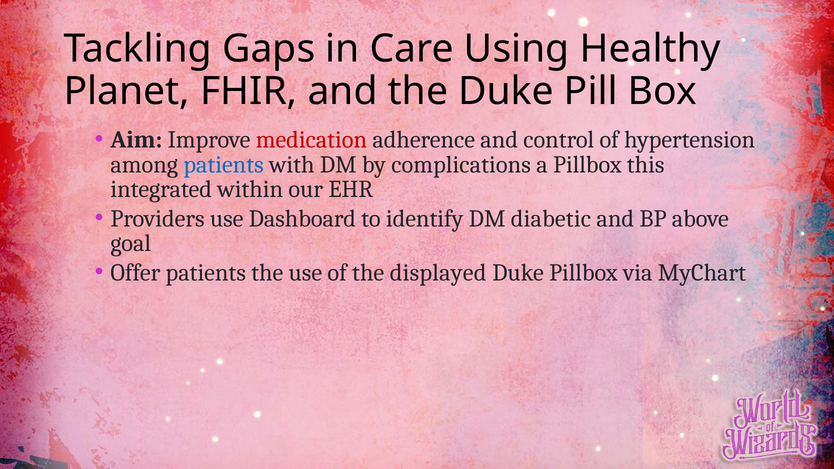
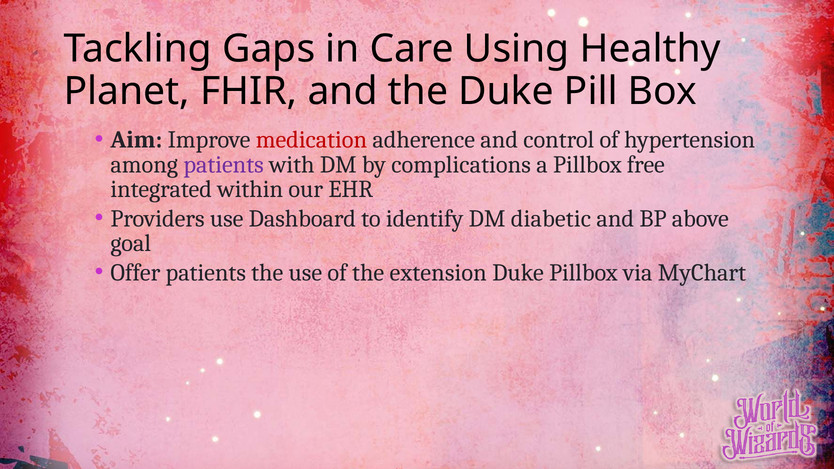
patients colour: blue -> purple (224, 165)
this: this -> free (646, 165)
displayed: displayed -> extension (438, 273)
